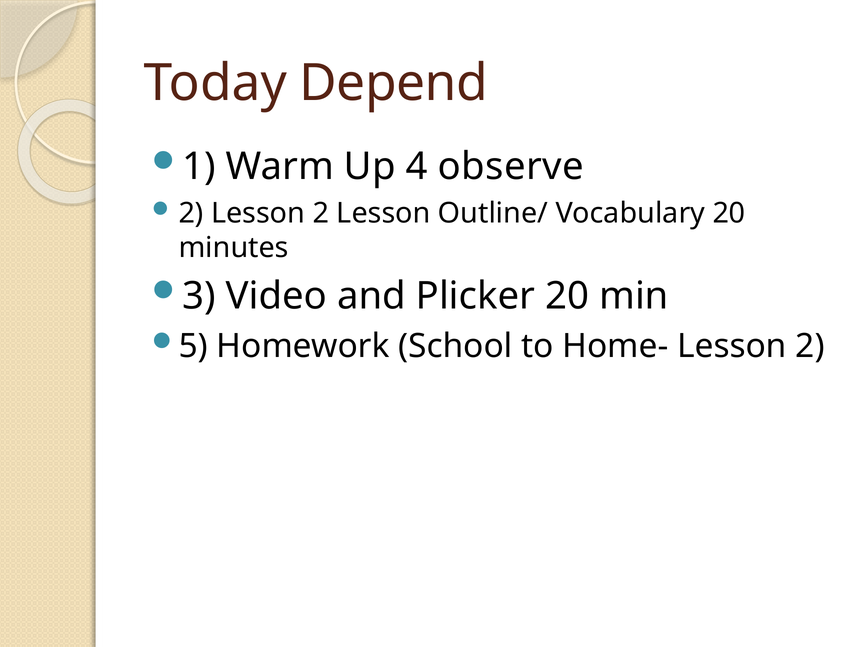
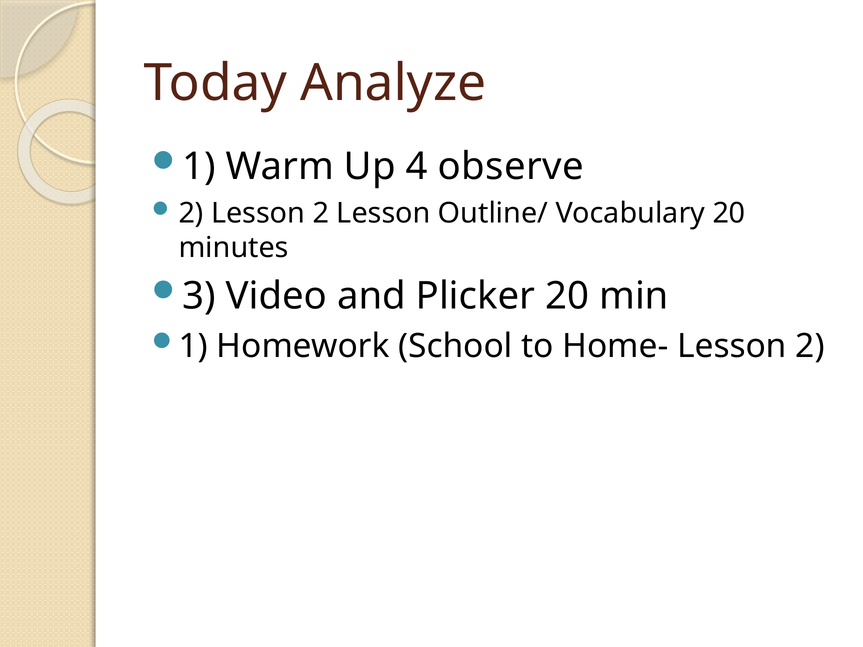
Depend: Depend -> Analyze (393, 83)
5: 5 -> 1 (193, 346)
